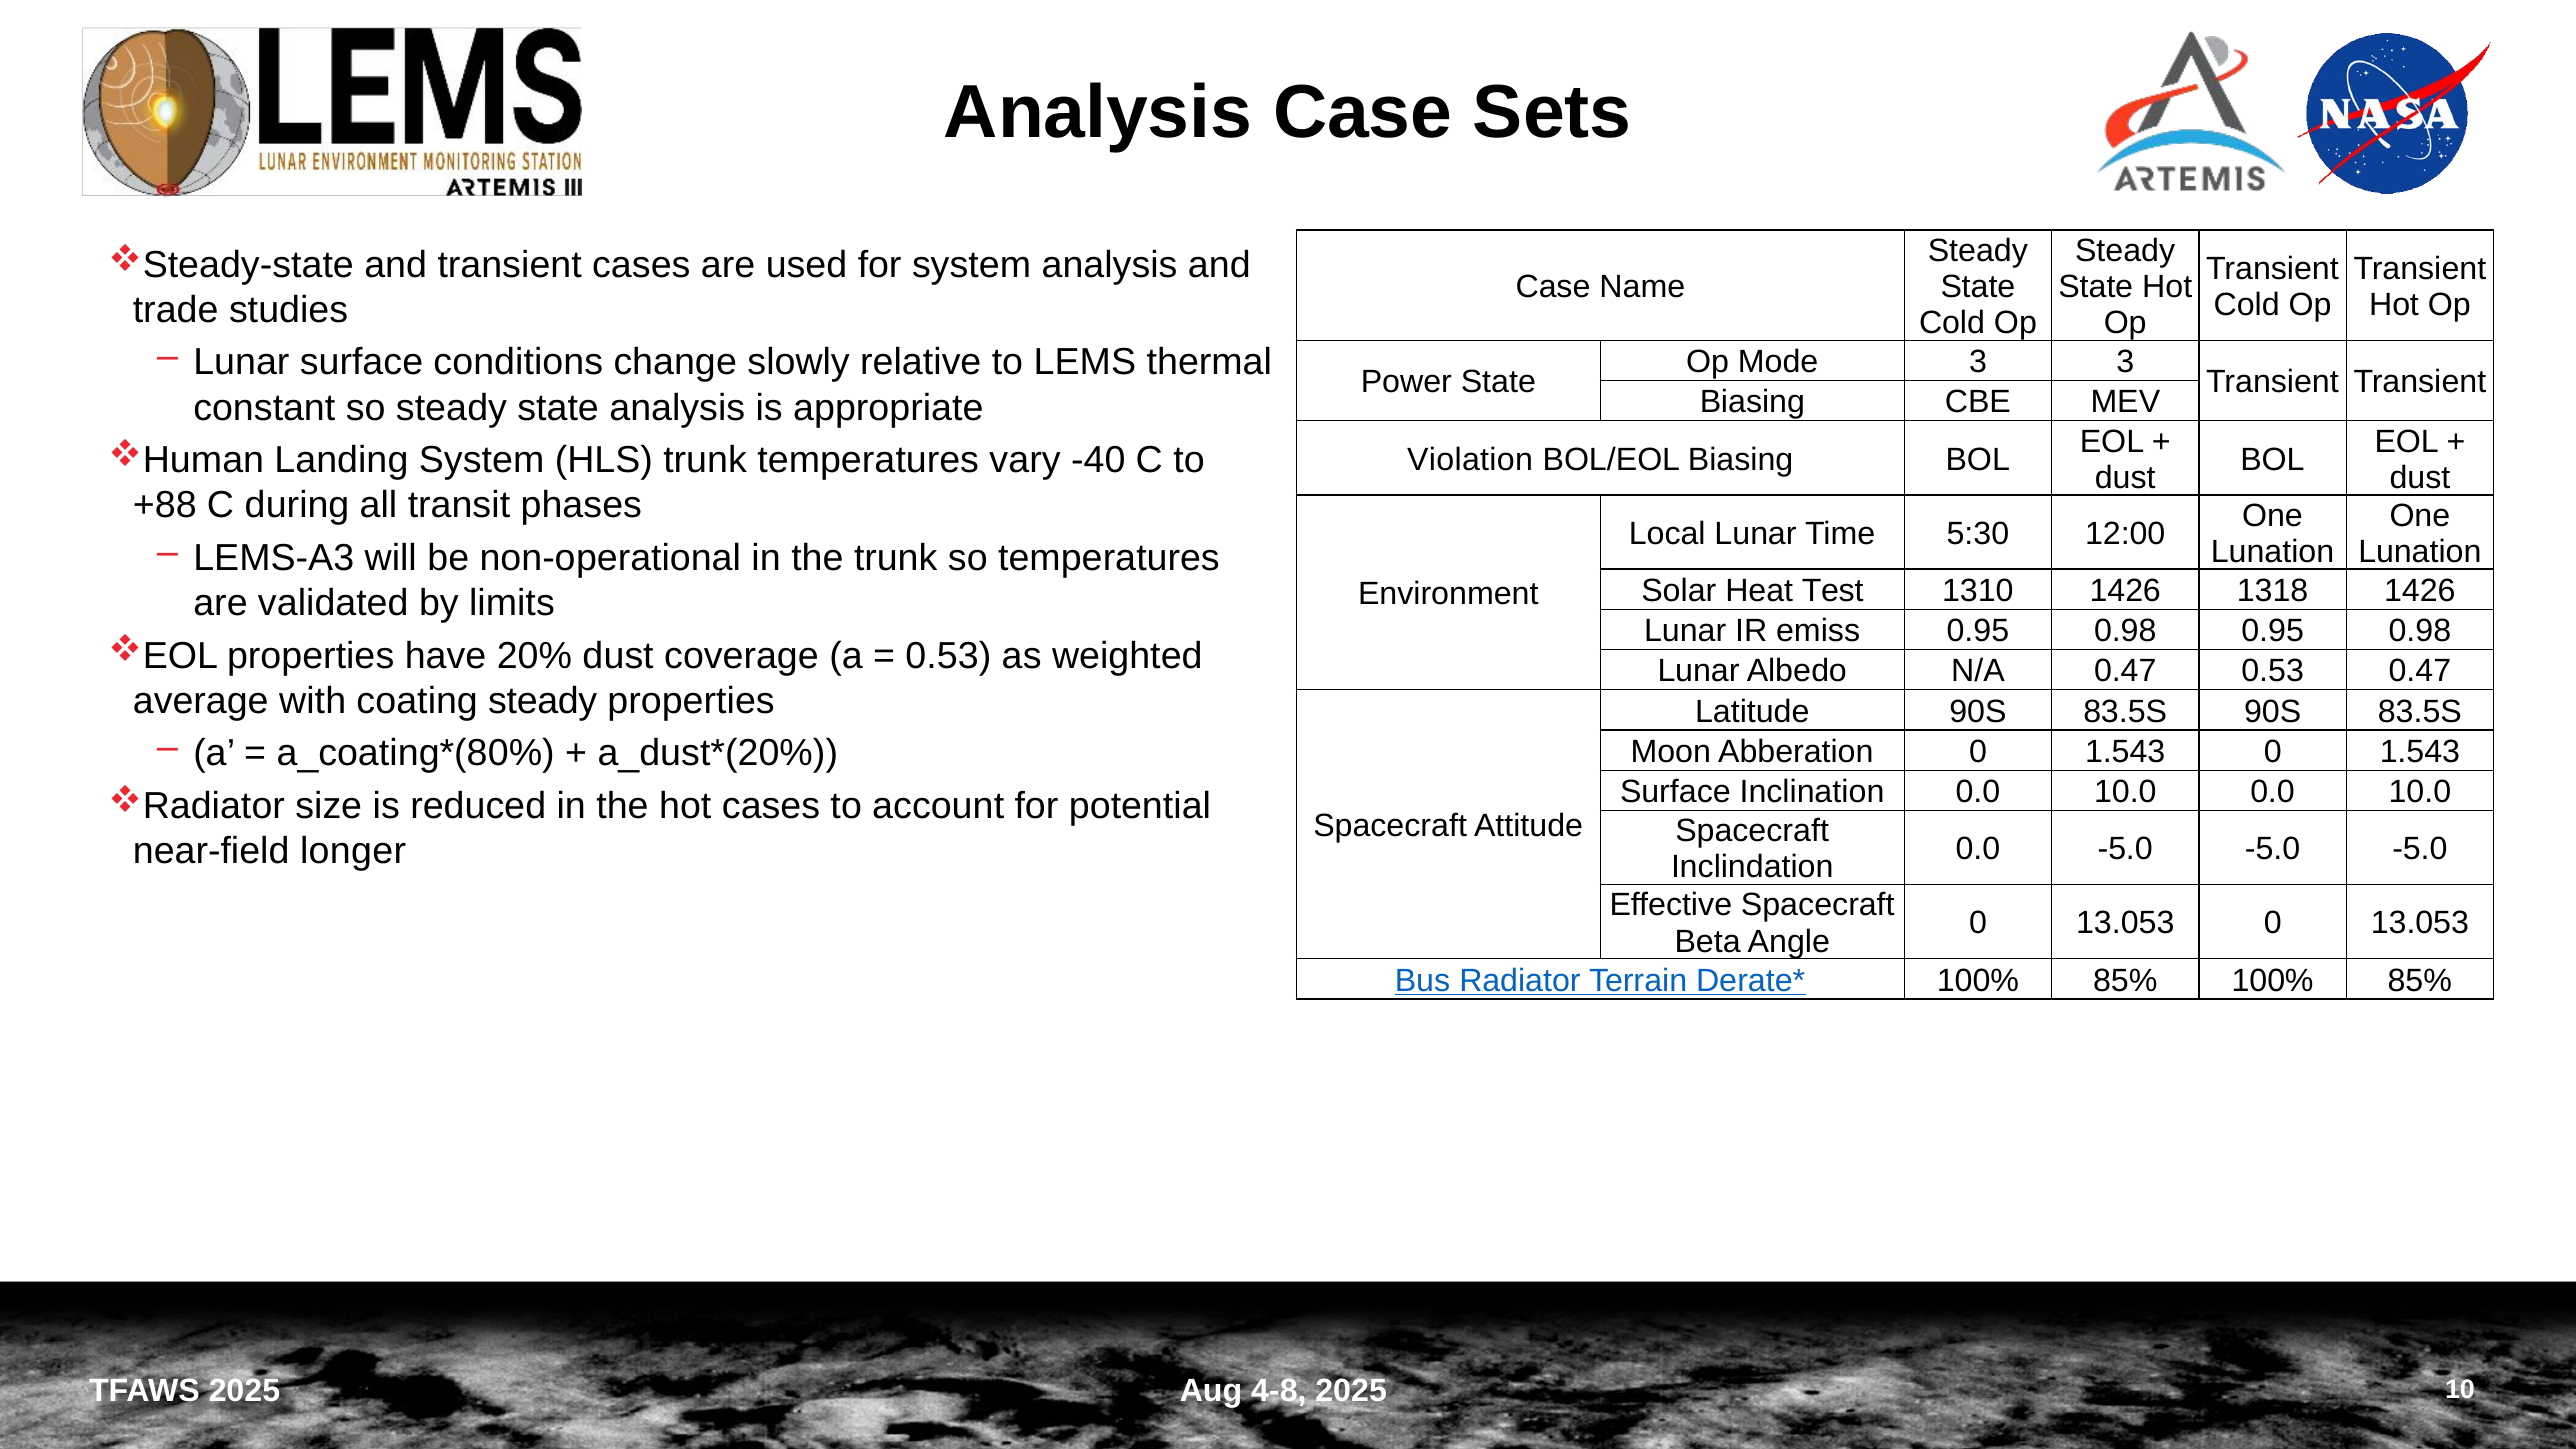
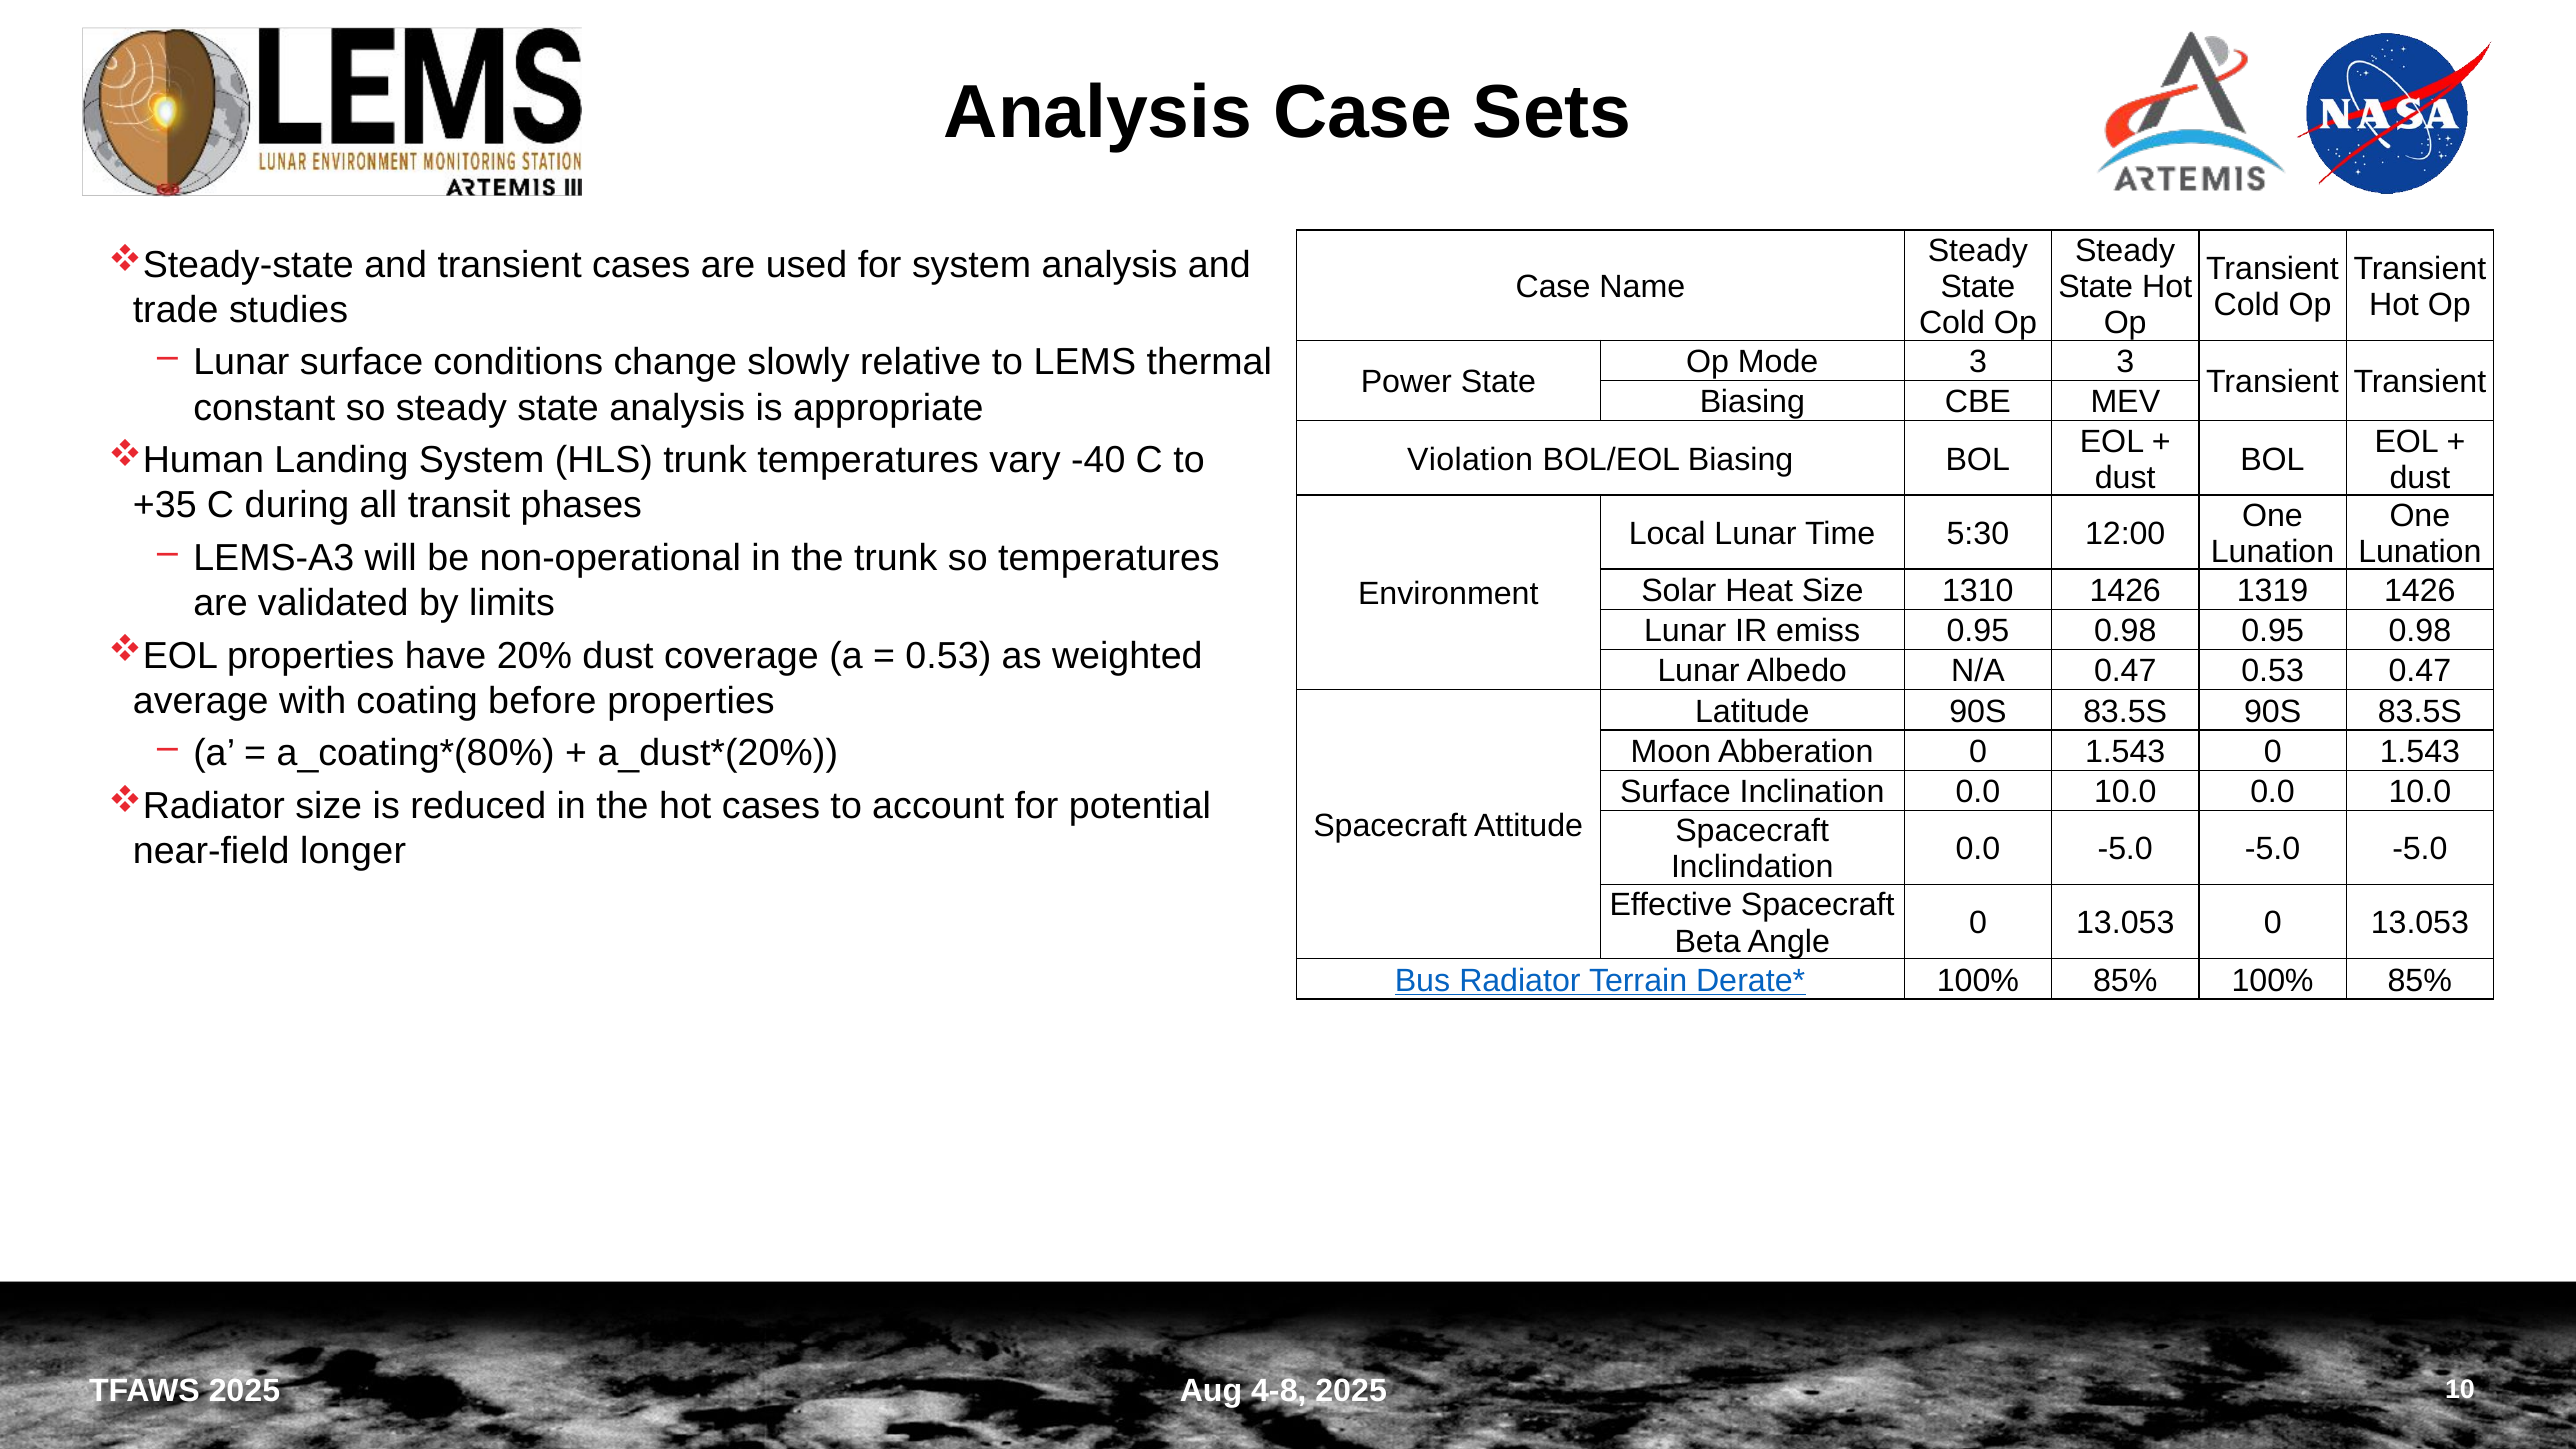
+88: +88 -> +35 (165, 505)
Heat Test: Test -> Size (1833, 591)
1318: 1318 -> 1319 (2273, 591)
coating steady: steady -> before (542, 701)
